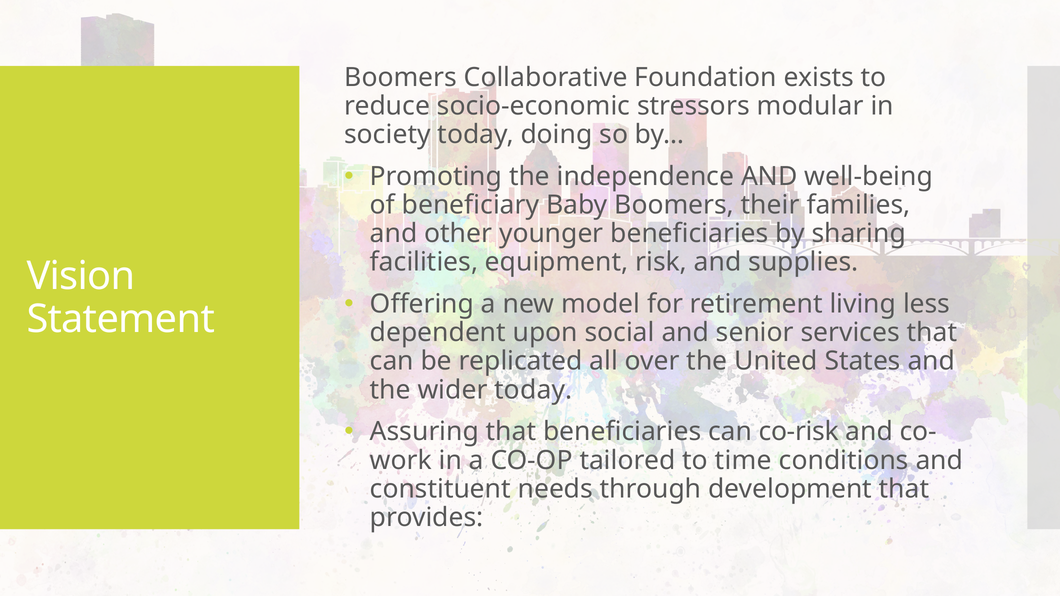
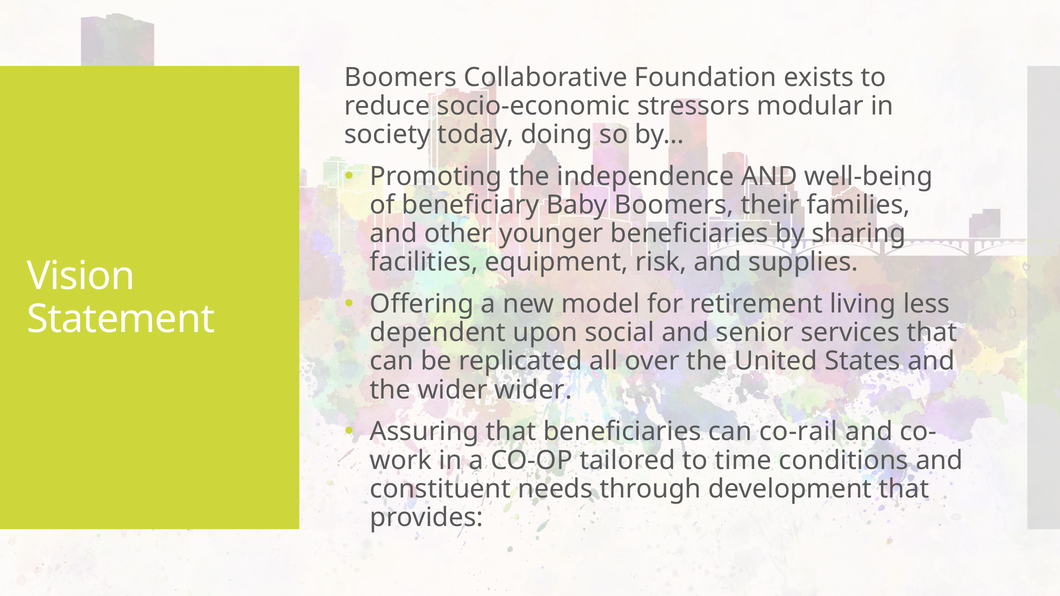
wider today: today -> wider (533, 390)
co-risk: co-risk -> co-rail (799, 432)
